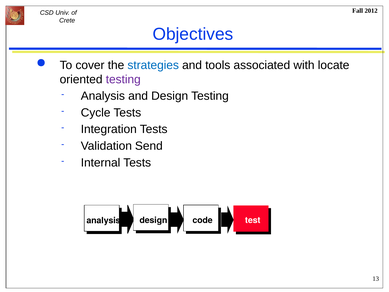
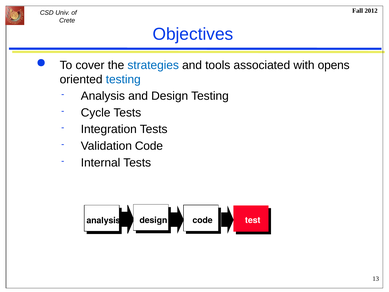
locate: locate -> opens (334, 65)
testing colour: purple -> blue (123, 79)
Validation Send: Send -> Code (149, 146)
